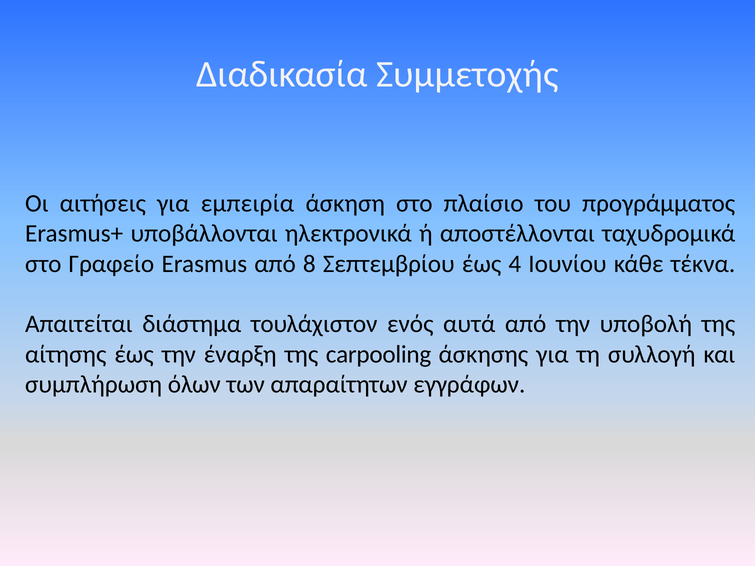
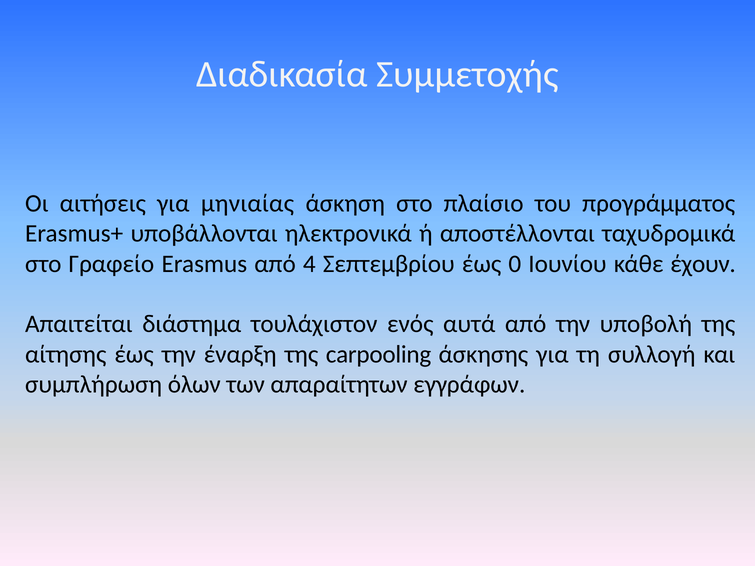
εμπειρία: εμπειρία -> μηνιαίας (247, 204)
8: 8 -> 4 (309, 264)
4: 4 -> 0 (515, 264)
τέκνα: τέκνα -> έχουν (703, 264)
